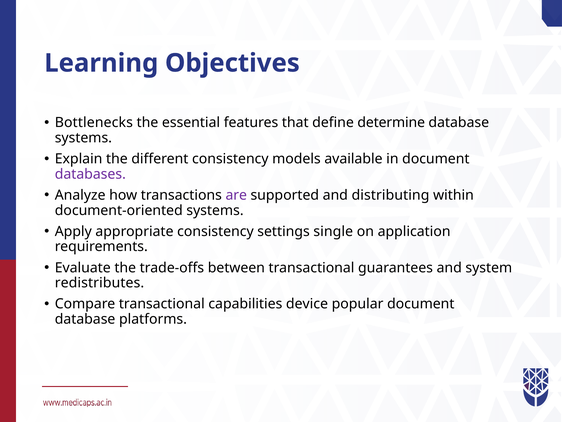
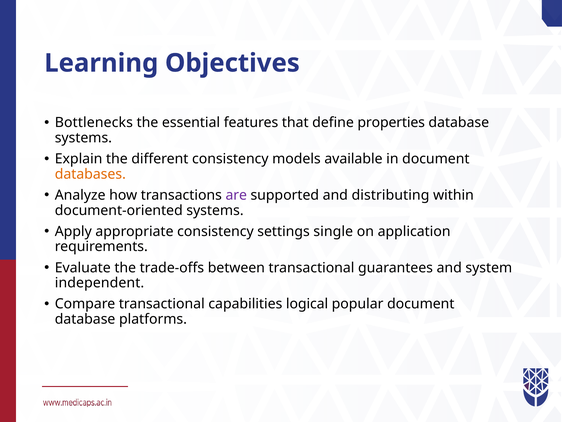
determine: determine -> properties (391, 123)
databases colour: purple -> orange (90, 174)
redistributes: redistributes -> independent (99, 283)
device: device -> logical (307, 304)
